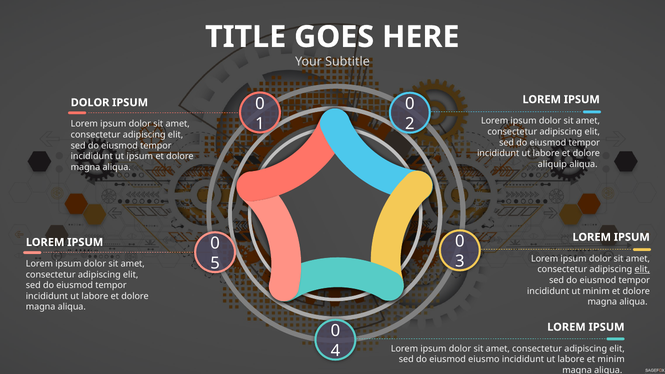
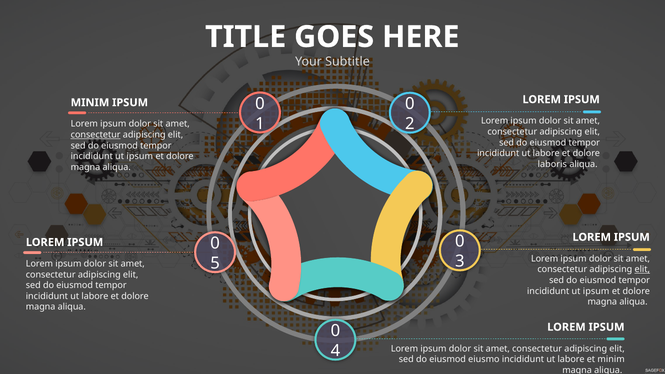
DOLOR: DOLOR -> MINIM (90, 103)
consectetur underline: none -> present (96, 135)
aliquip: aliquip -> laboris (552, 164)
minim: minim -> ipsum (596, 291)
